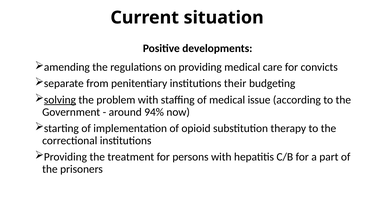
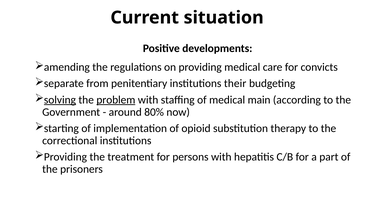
problem underline: none -> present (116, 100)
issue: issue -> main (259, 100)
94%: 94% -> 80% (154, 112)
